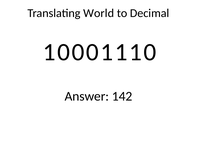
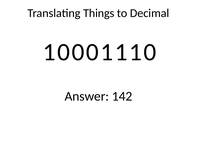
World: World -> Things (99, 13)
